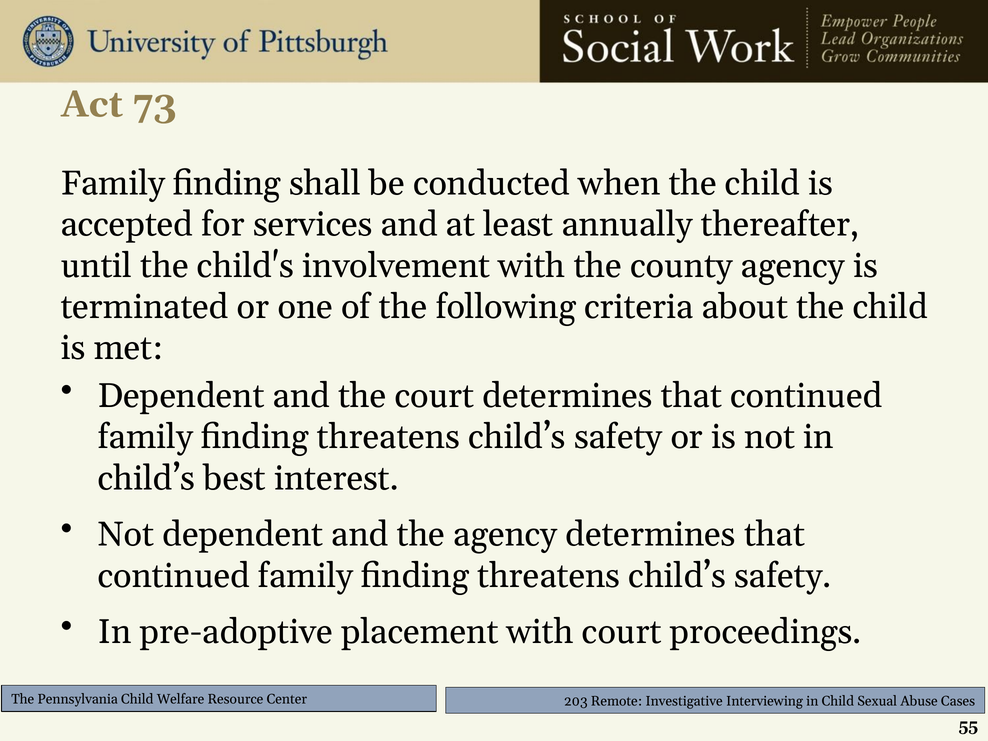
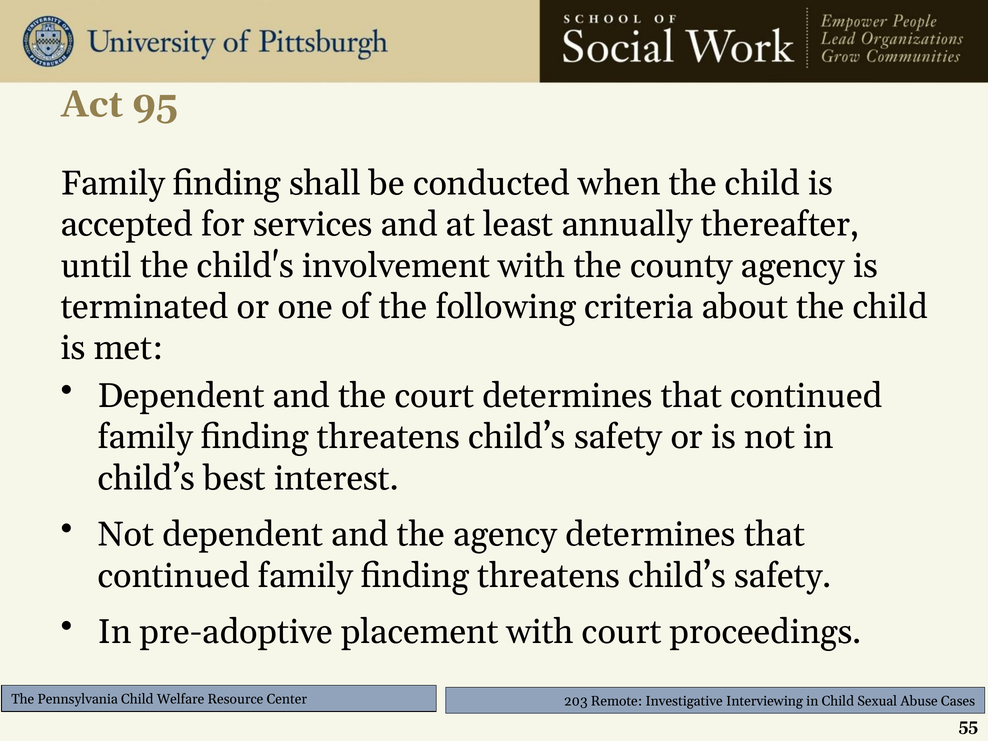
73: 73 -> 95 (155, 104)
